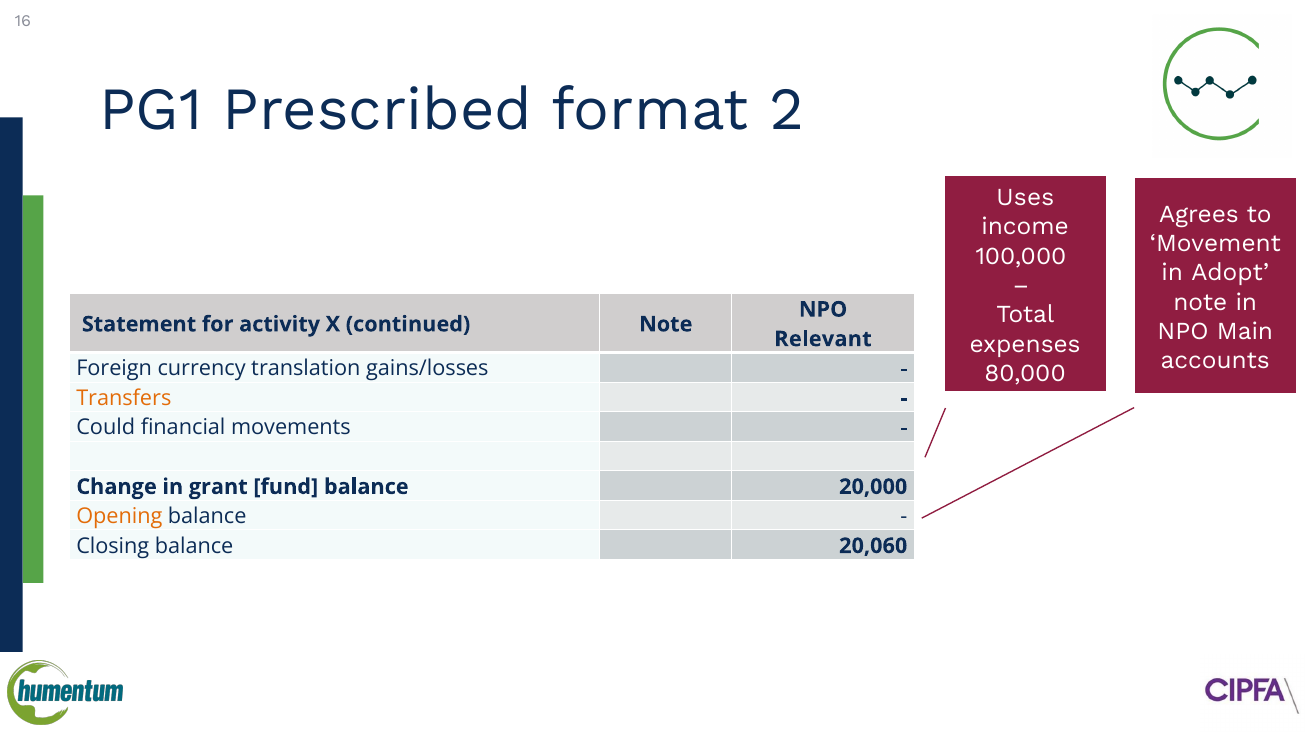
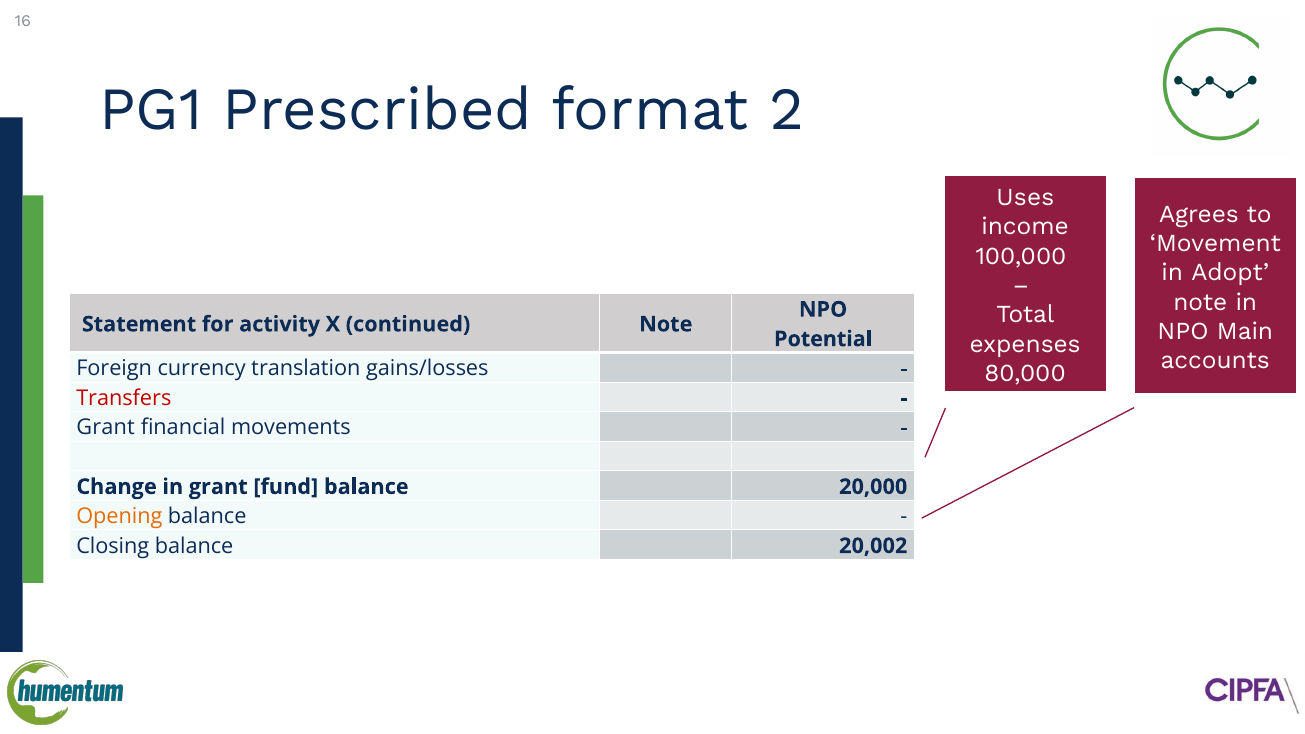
Relevant: Relevant -> Potential (823, 339)
Transfers colour: orange -> red (124, 398)
Could: Could -> Grant (106, 428)
20,060: 20,060 -> 20,002 (873, 546)
